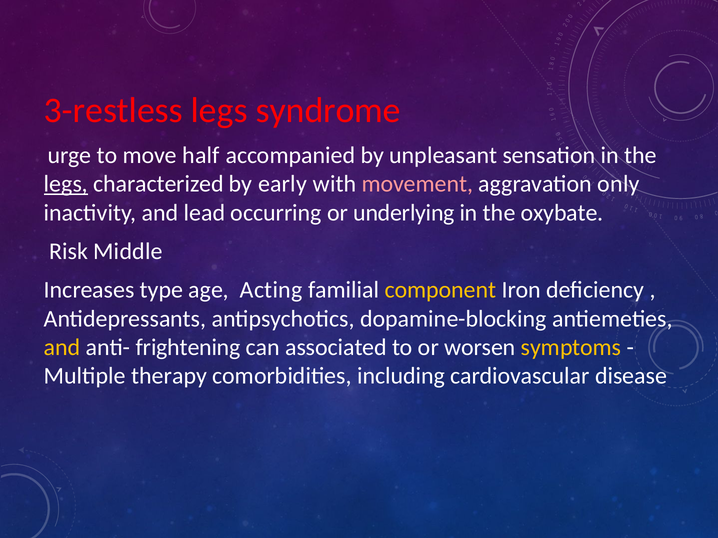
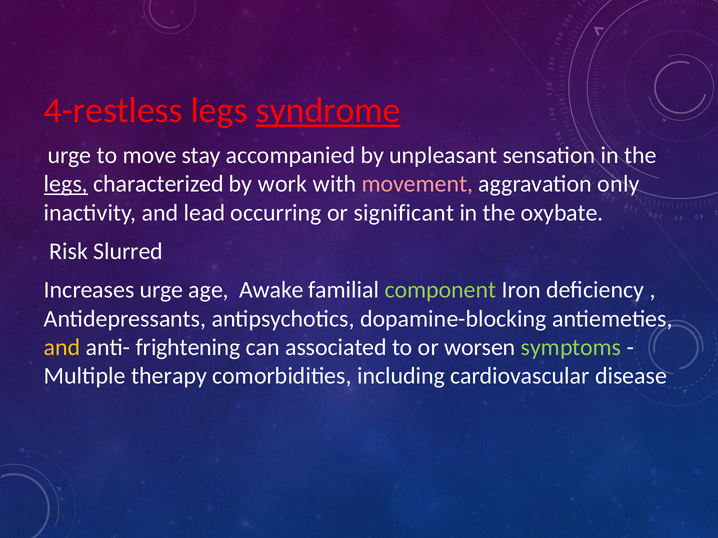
3-restless: 3-restless -> 4-restless (113, 110)
syndrome underline: none -> present (328, 110)
half: half -> stay (201, 155)
early: early -> work (283, 184)
underlying: underlying -> significant (404, 213)
Middle: Middle -> Slurred (128, 252)
Increases type: type -> urge (162, 290)
Acting: Acting -> Awake (271, 290)
component colour: yellow -> light green (440, 290)
symptoms colour: yellow -> light green (571, 348)
